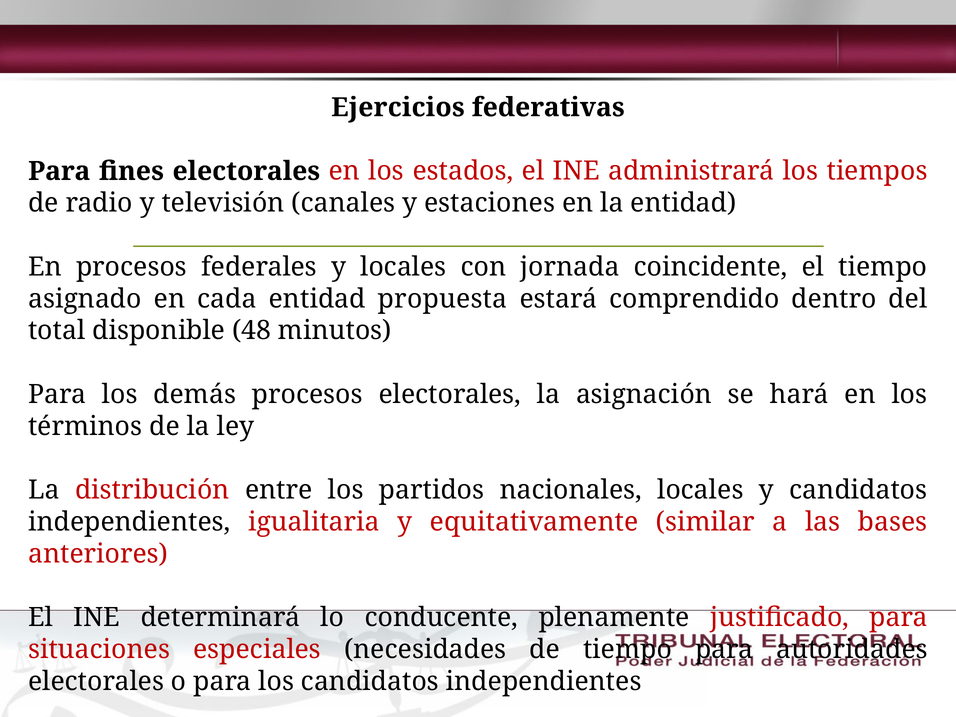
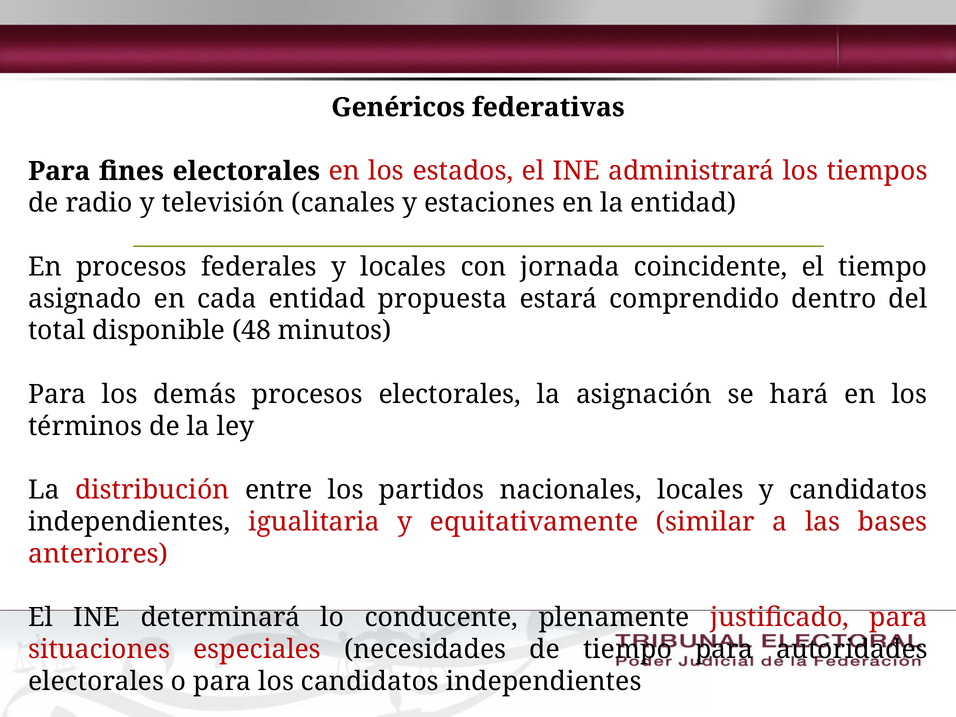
Ejercicios: Ejercicios -> Genéricos (398, 107)
